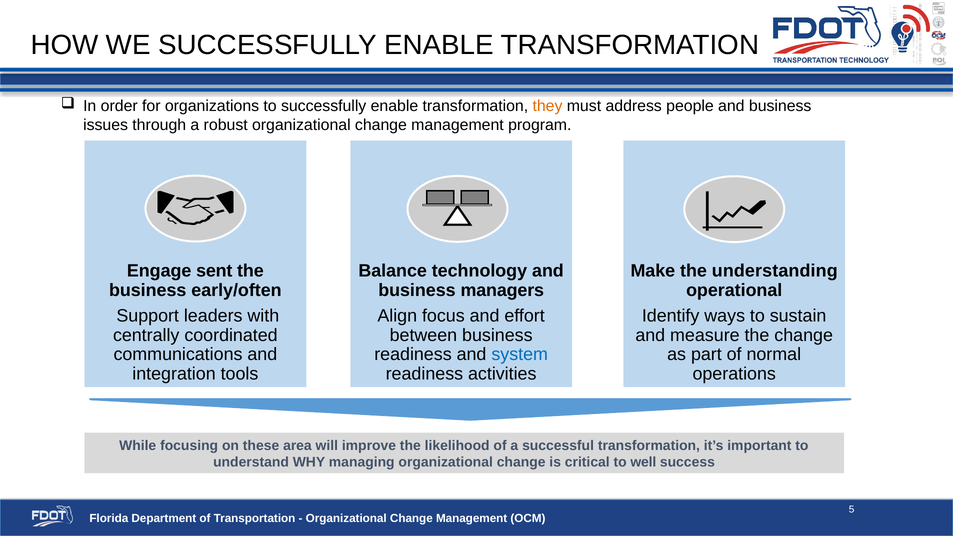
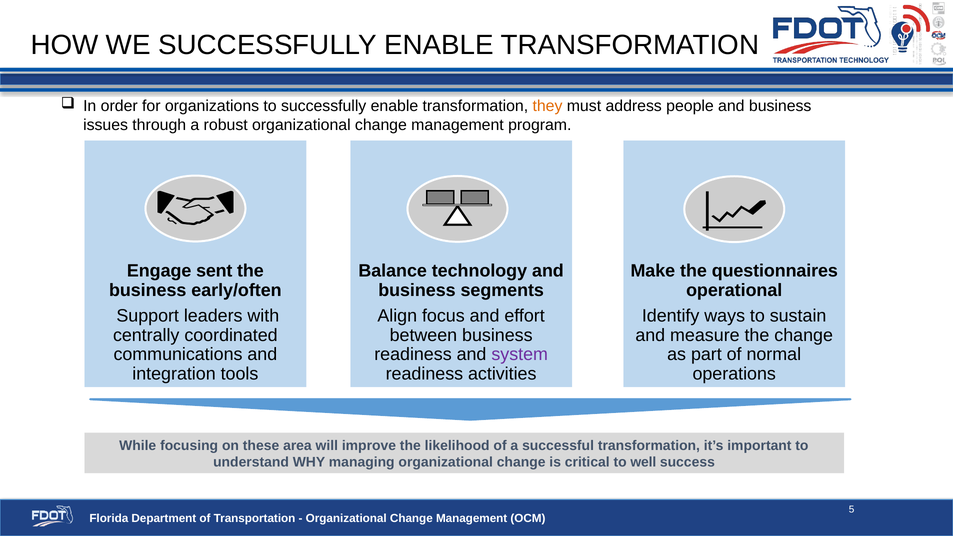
understanding: understanding -> questionnaires (775, 271)
managers: managers -> segments (502, 290)
system colour: blue -> purple (520, 355)
